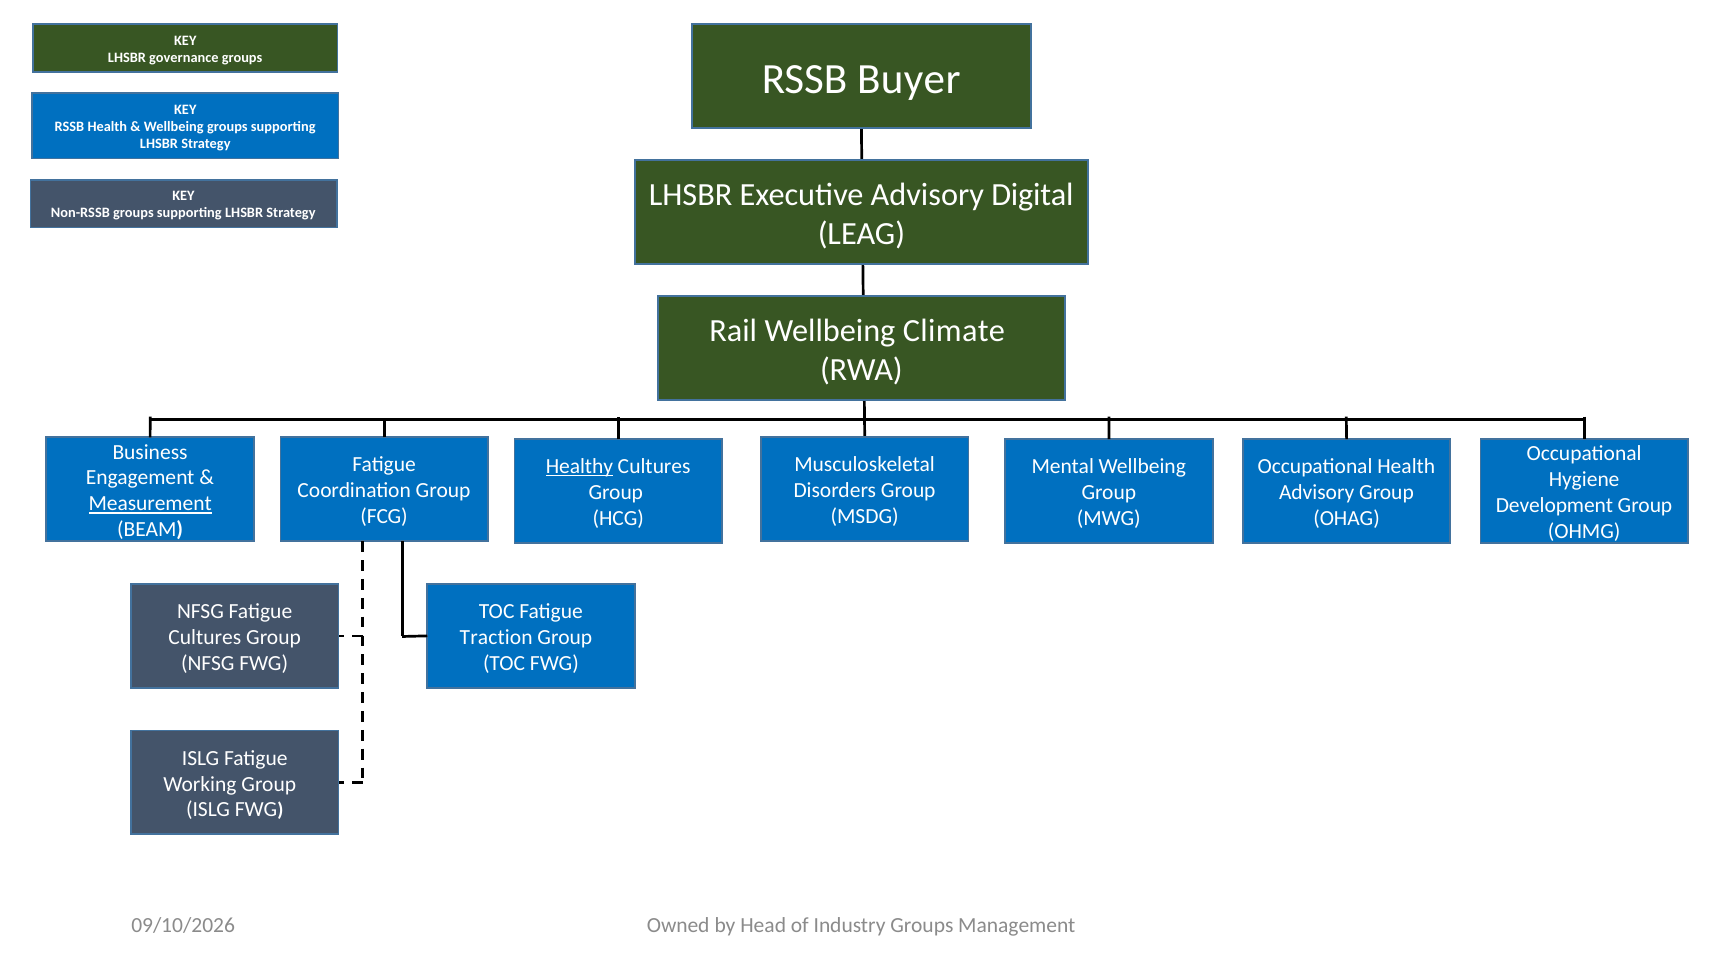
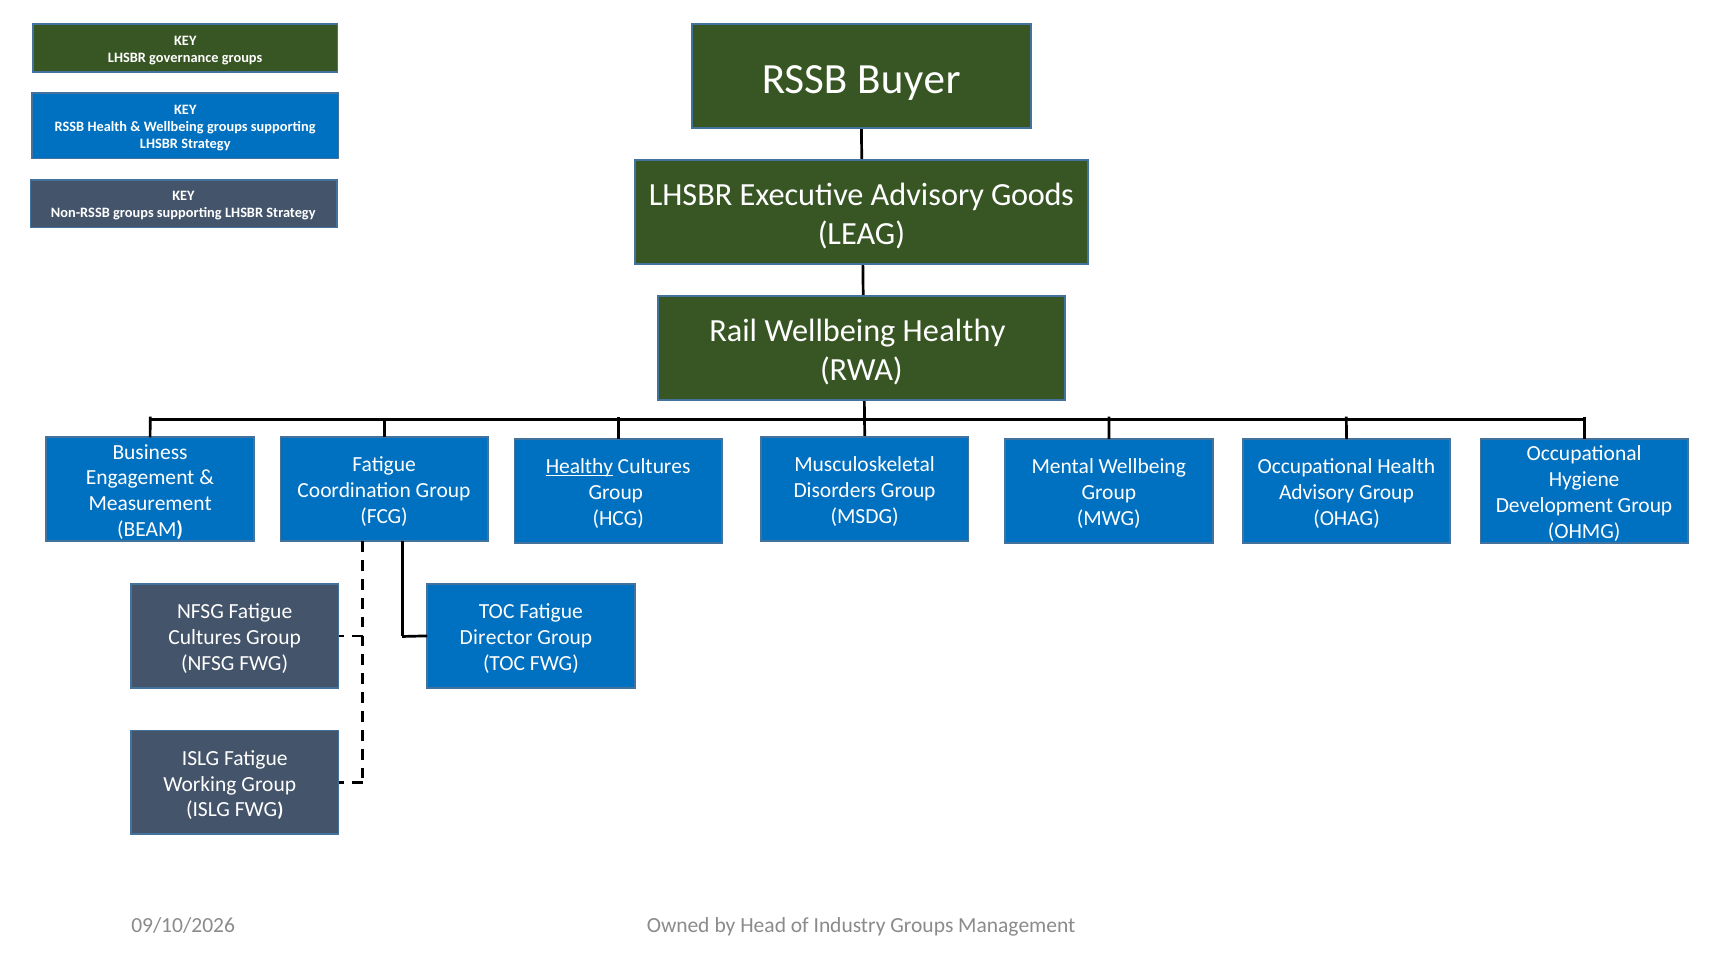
Digital: Digital -> Goods (1032, 195)
Wellbeing Climate: Climate -> Healthy (954, 331)
Measurement underline: present -> none (150, 504)
Traction: Traction -> Director (496, 637)
